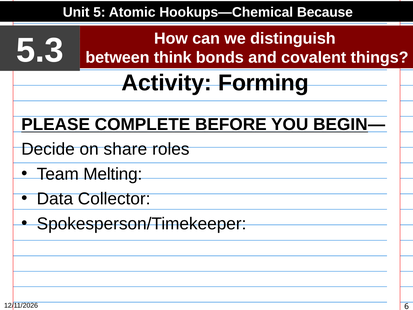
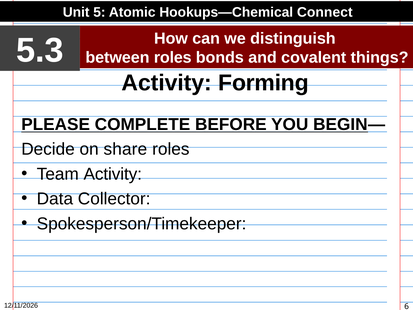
Because: Because -> Connect (325, 12)
between think: think -> roles (173, 58)
Team Melting: Melting -> Activity (113, 174)
